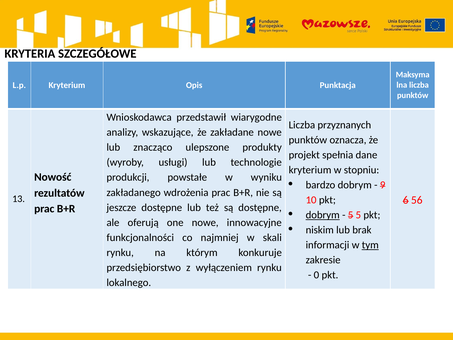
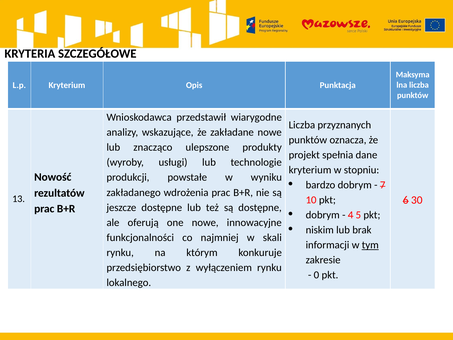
9: 9 -> 7 (383, 185)
56: 56 -> 30 (417, 200)
dobrym underline: present -> none (323, 215)
5: 5 -> 4 (351, 215)
